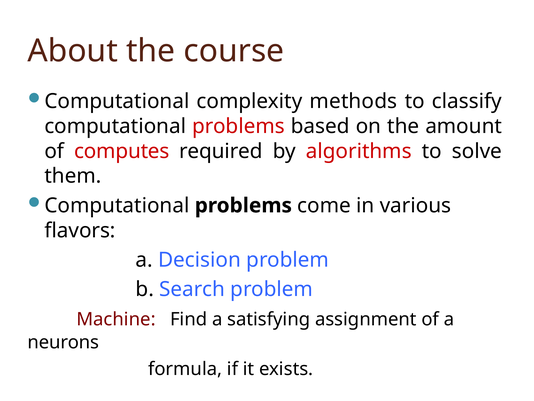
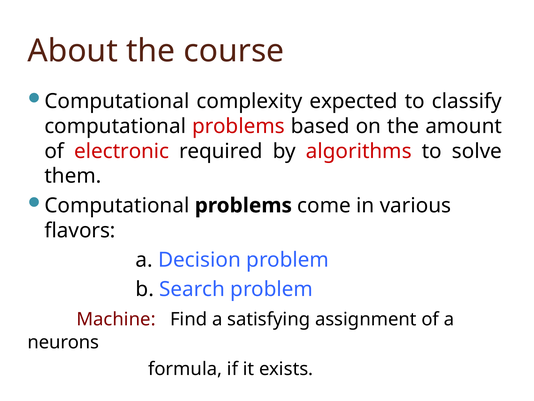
methods: methods -> expected (354, 101)
computes: computes -> electronic (122, 151)
